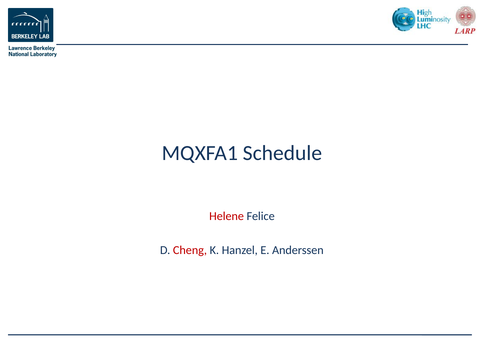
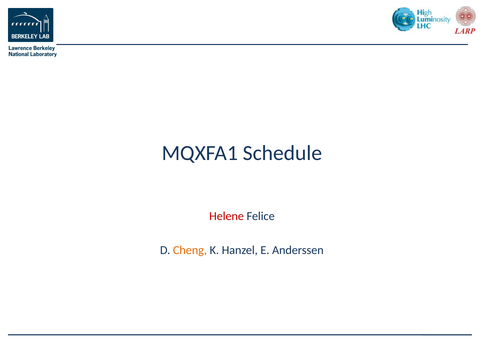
Cheng colour: red -> orange (190, 250)
